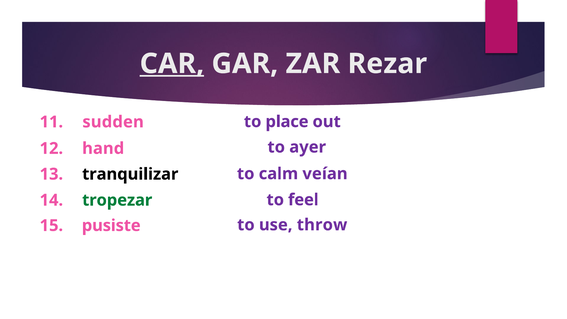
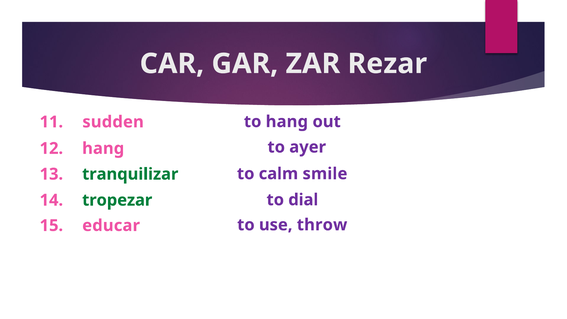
CAR underline: present -> none (172, 64)
to place: place -> hang (287, 122)
12 hand: hand -> hang (103, 148)
veían: veían -> smile (325, 174)
tranquilizar colour: black -> green (130, 174)
feel: feel -> dial (303, 200)
pusiste: pusiste -> educar (111, 225)
